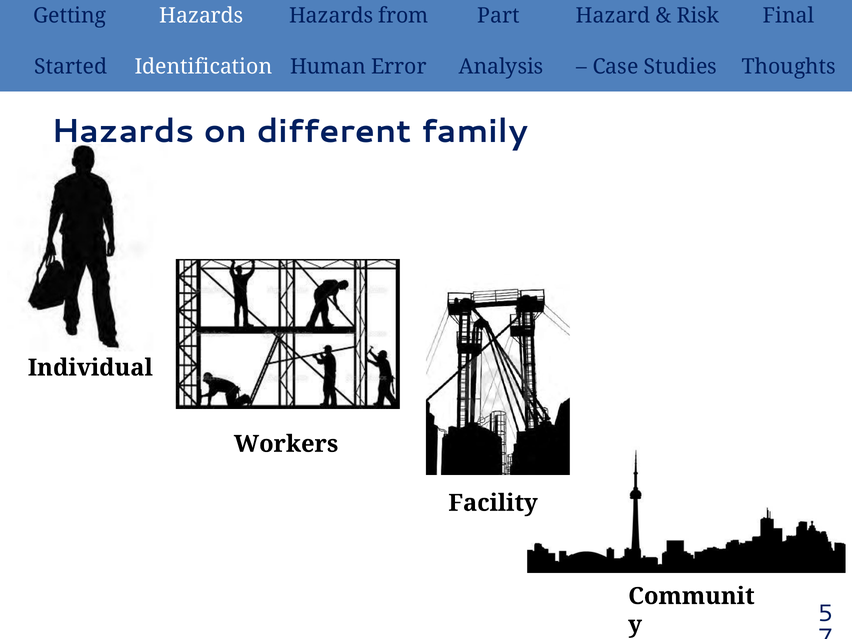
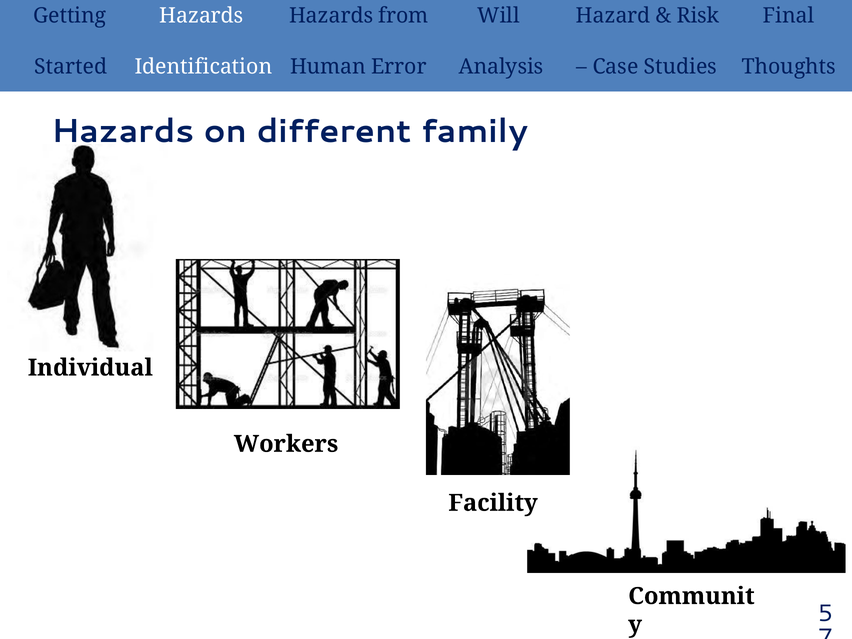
Part: Part -> Will (498, 16)
